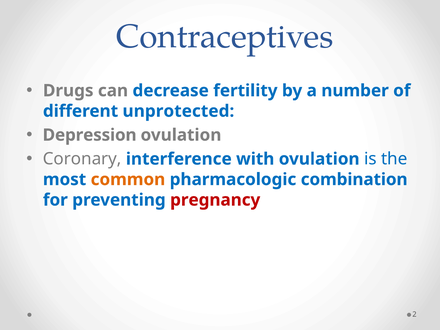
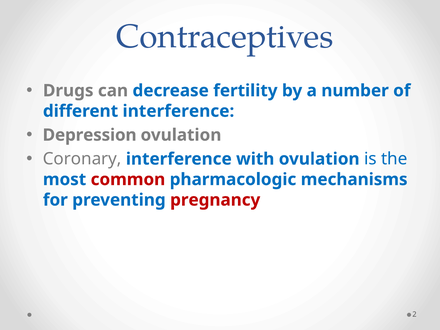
different unprotected: unprotected -> interference (178, 111)
common colour: orange -> red (128, 179)
combination: combination -> mechanisms (354, 179)
